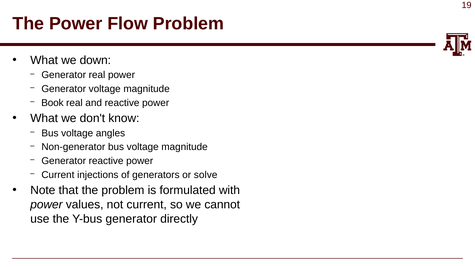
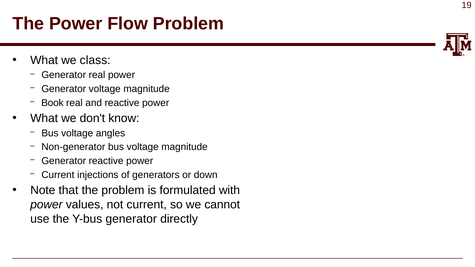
down: down -> class (95, 60)
solve: solve -> down (206, 175)
